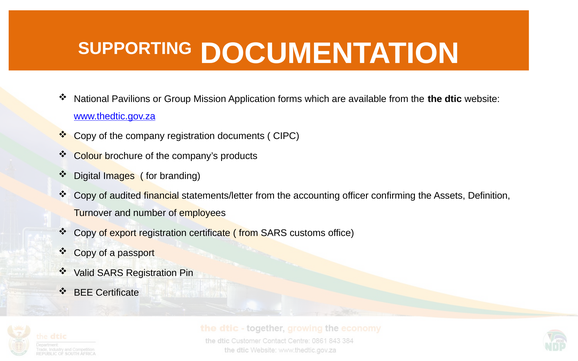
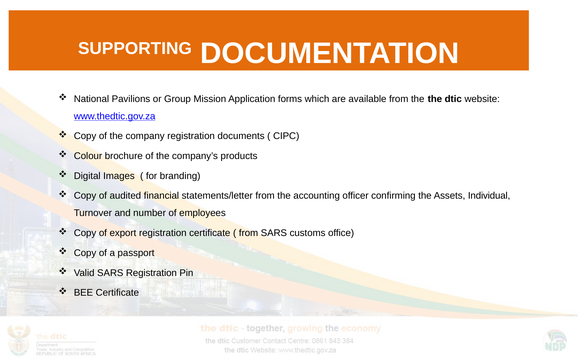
Definition: Definition -> Individual (489, 196)
